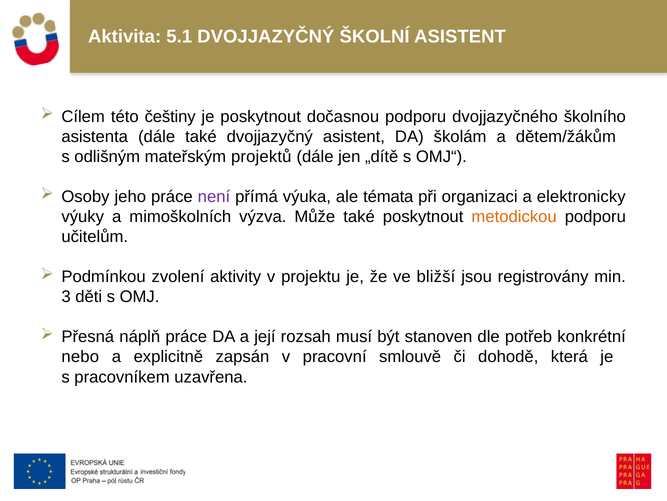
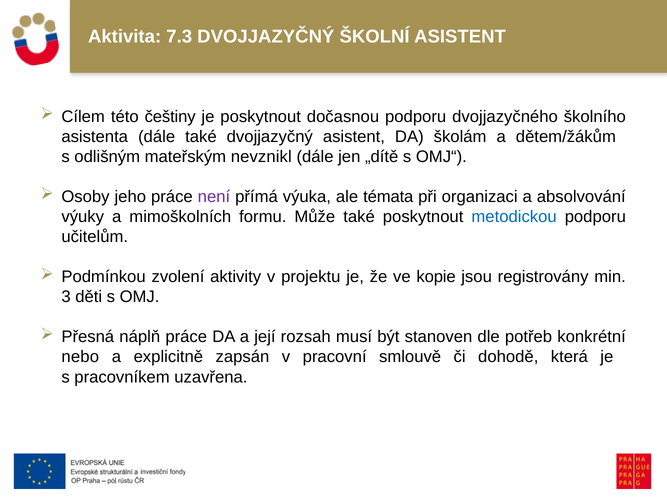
5.1: 5.1 -> 7.3 (179, 36)
projektů: projektů -> nevznikl (261, 156)
elektronicky: elektronicky -> absolvování (581, 196)
výzva: výzva -> formu (263, 216)
metodickou colour: orange -> blue (514, 216)
bližší: bližší -> kopie (436, 276)
